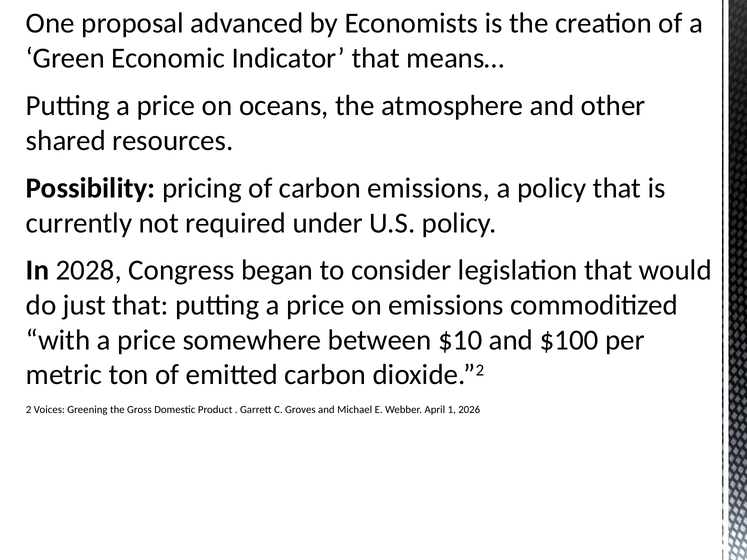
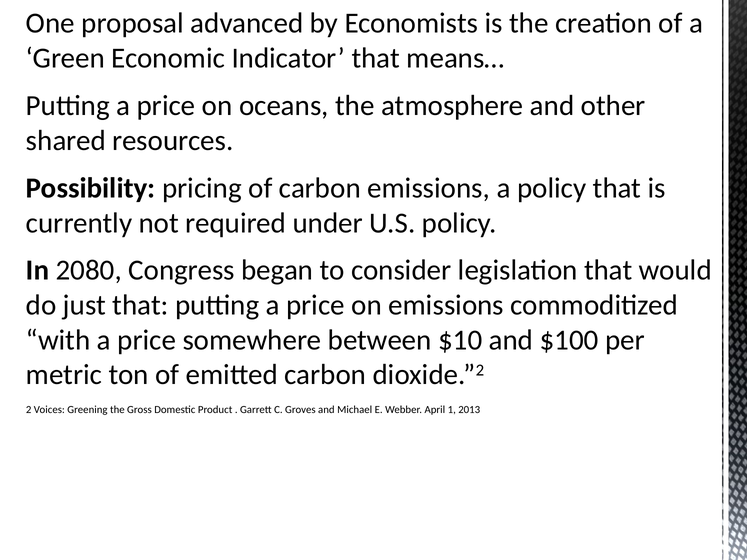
2028: 2028 -> 2080 (89, 270)
2026: 2026 -> 2013 (469, 410)
